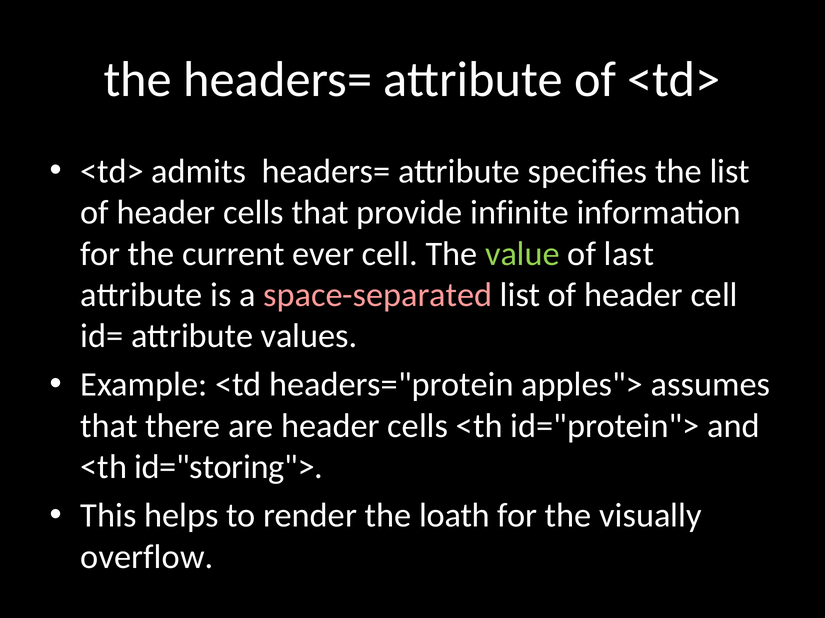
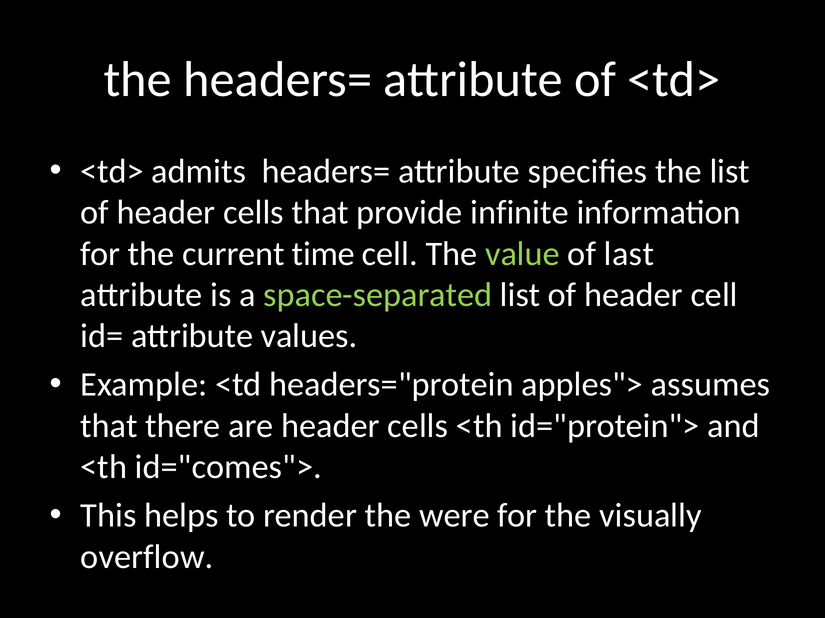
ever: ever -> time (323, 254)
space-separated colour: pink -> light green (378, 295)
id="storing">: id="storing"> -> id="comes"> (228, 468)
loath: loath -> were (454, 516)
